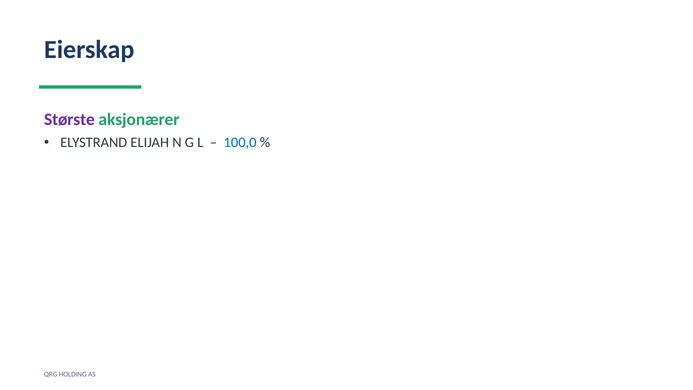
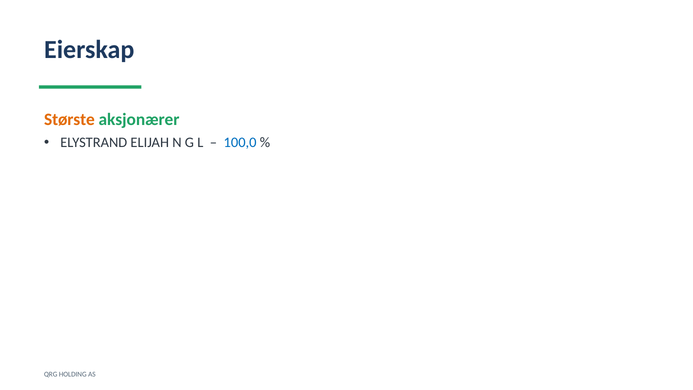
Største colour: purple -> orange (69, 119)
